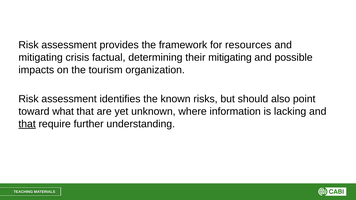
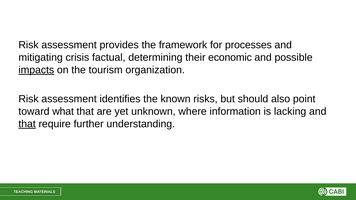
resources: resources -> processes (248, 45)
their mitigating: mitigating -> economic (230, 58)
impacts underline: none -> present (36, 70)
